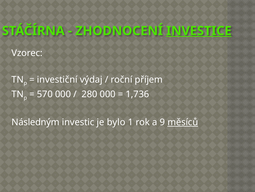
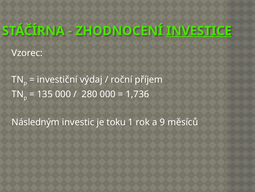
570: 570 -> 135 (45, 94)
bylo: bylo -> toku (116, 122)
měsíců underline: present -> none (183, 122)
